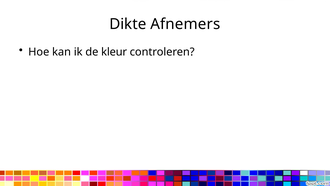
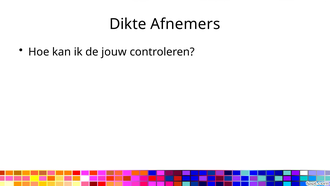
kleur: kleur -> jouw (114, 52)
